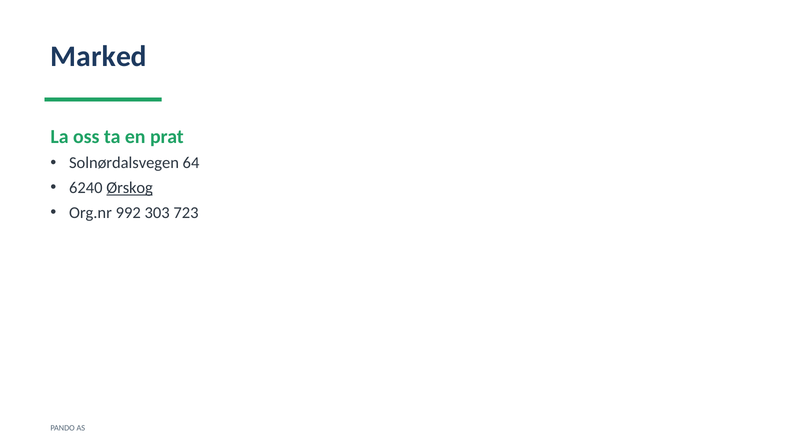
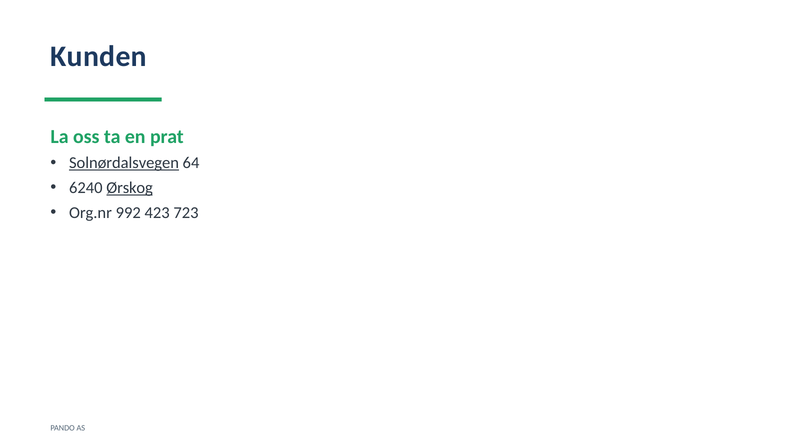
Marked: Marked -> Kunden (99, 57)
Solnørdalsvegen underline: none -> present (124, 163)
303: 303 -> 423 (157, 213)
